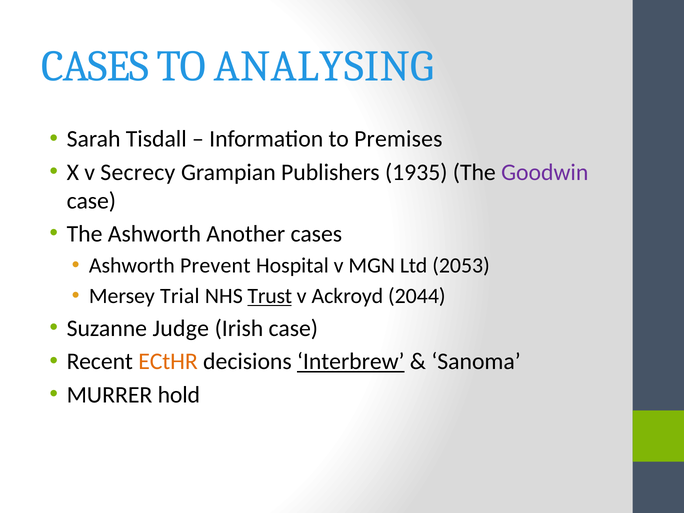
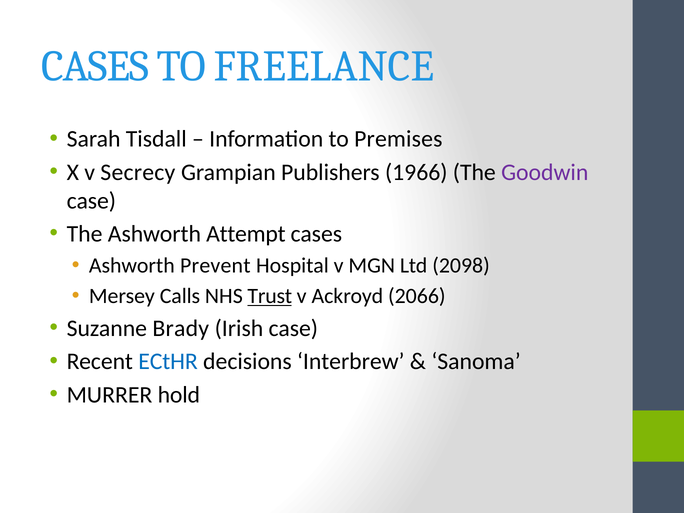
ANALYSING: ANALYSING -> FREELANCE (324, 66)
1935: 1935 -> 1966 (416, 172)
Another: Another -> Attempt (246, 234)
2053: 2053 -> 2098 (461, 266)
Trial: Trial -> Calls (180, 296)
2044: 2044 -> 2066 (417, 296)
Judge: Judge -> Brady (181, 328)
ECtHR colour: orange -> blue (168, 362)
Interbrew underline: present -> none (351, 362)
